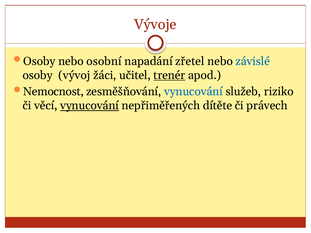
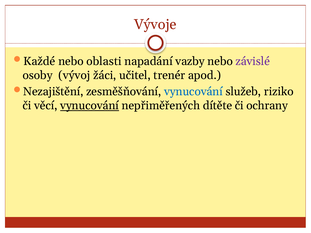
Osoby: Osoby -> Každé (39, 61)
osobní: osobní -> oblasti (104, 61)
zřetel: zřetel -> vazby (190, 61)
závislé colour: blue -> purple (253, 61)
trenér underline: present -> none (169, 75)
Nemocnost: Nemocnost -> Nezajištění (53, 92)
právech: právech -> ochrany (267, 106)
